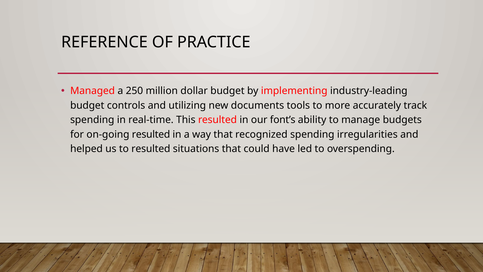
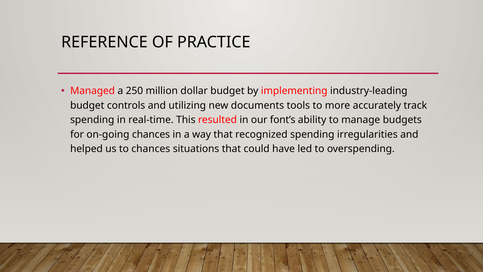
on-going resulted: resulted -> chances (151, 134)
to resulted: resulted -> chances (151, 149)
